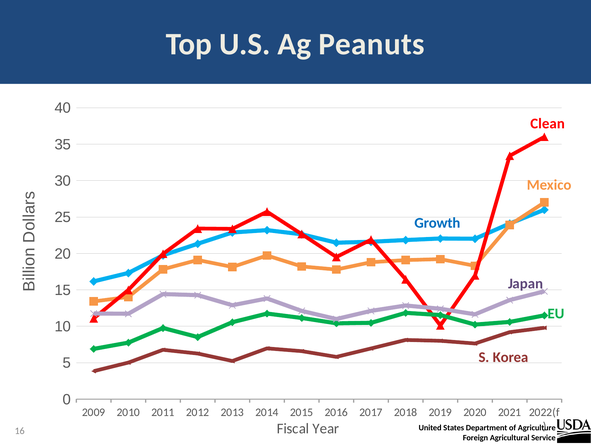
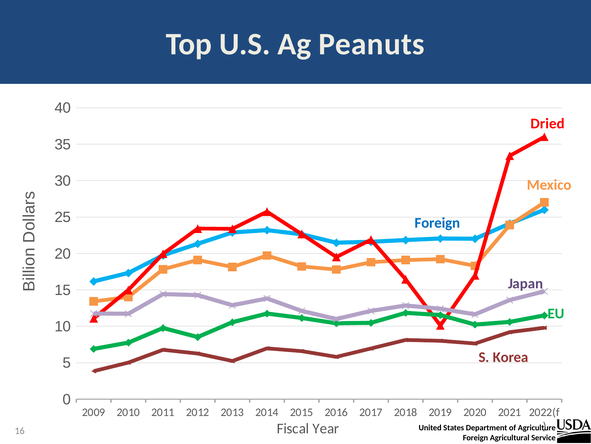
Clean: Clean -> Dried (548, 123)
Growth: Growth -> Foreign (437, 222)
